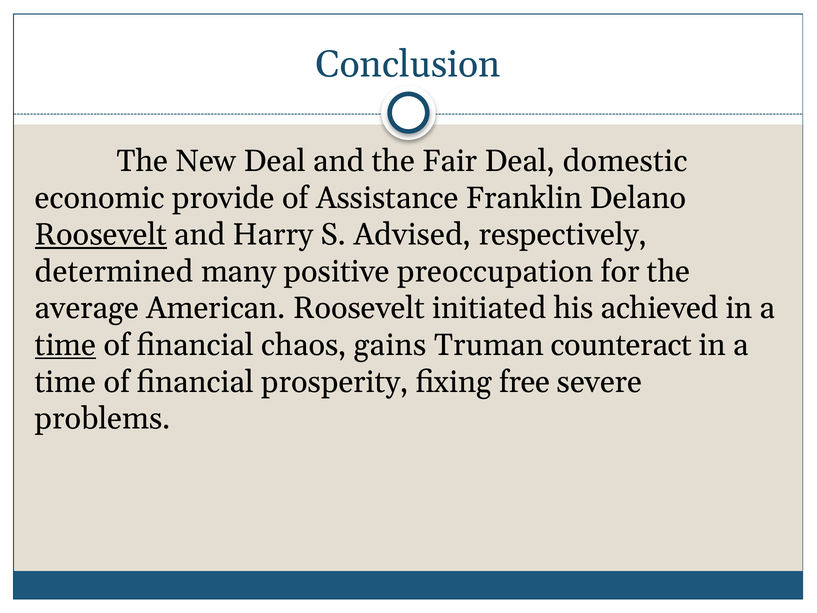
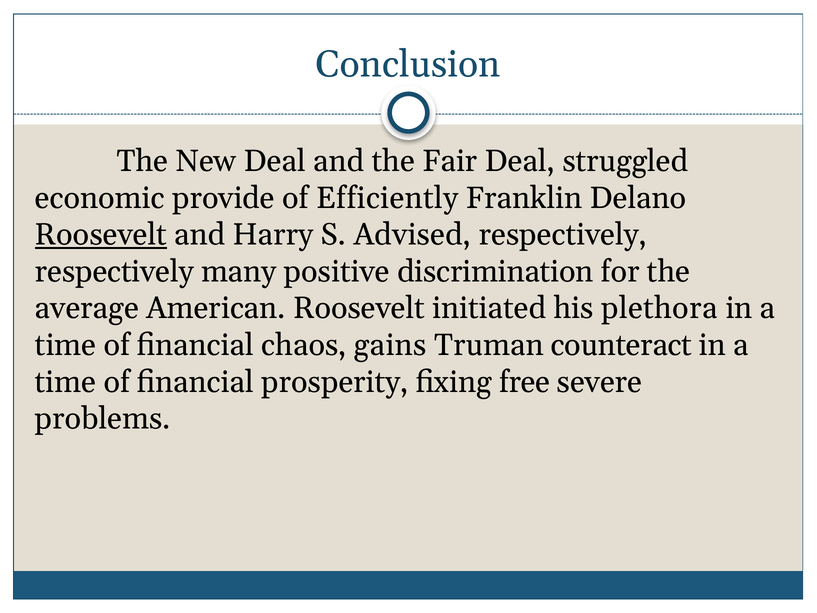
domestic: domestic -> struggled (625, 161)
Assistance: Assistance -> Efficiently (387, 198)
determined: determined -> respectively (114, 271)
preoccupation: preoccupation -> discrimination (495, 271)
achieved: achieved -> plethora (659, 308)
time underline: present -> none (66, 345)
